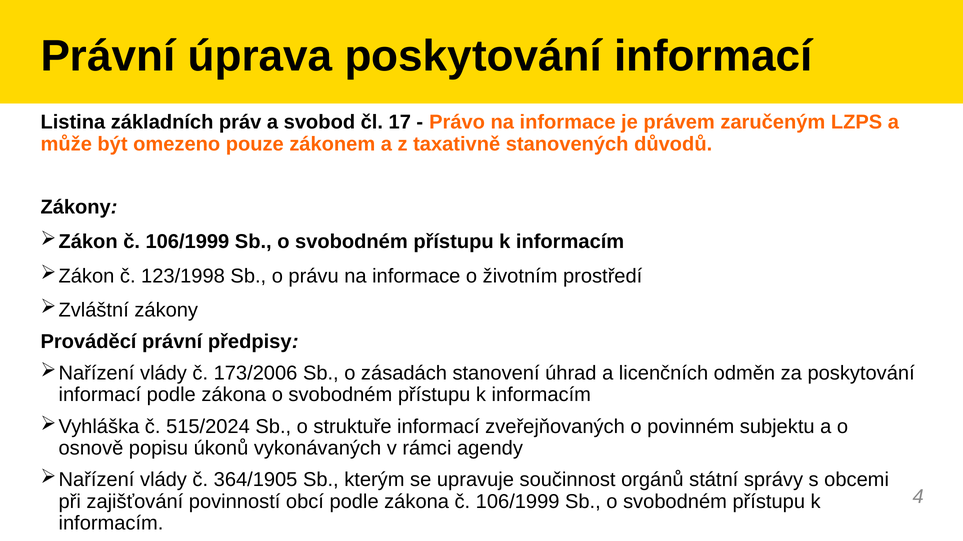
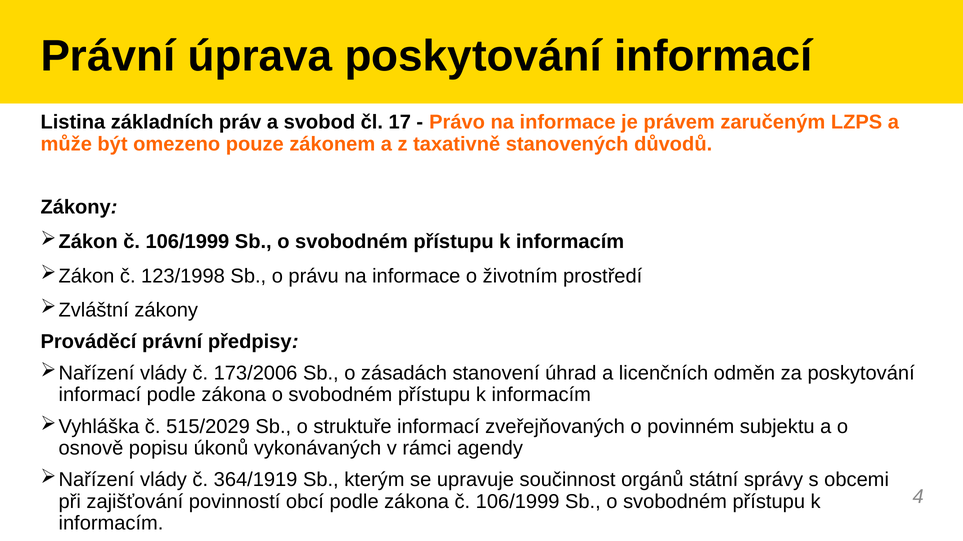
515/2024: 515/2024 -> 515/2029 (208, 427)
364/1905: 364/1905 -> 364/1919 (256, 480)
